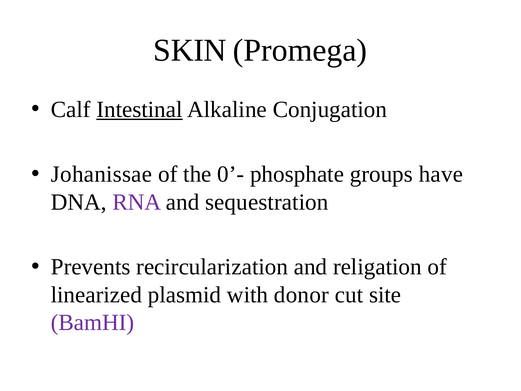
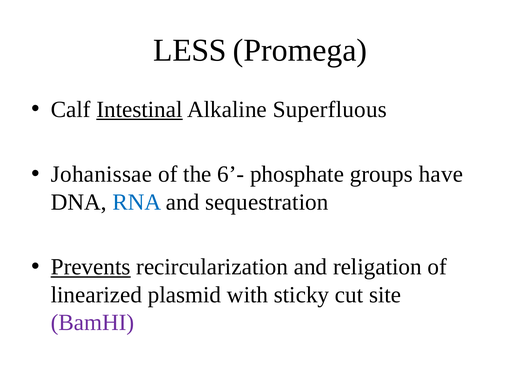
SKIN: SKIN -> LESS (190, 50)
Conjugation: Conjugation -> Superfluous (330, 109)
0’-: 0’- -> 6’- (231, 174)
RNA colour: purple -> blue (137, 202)
Prevents underline: none -> present (91, 267)
donor: donor -> sticky (302, 295)
